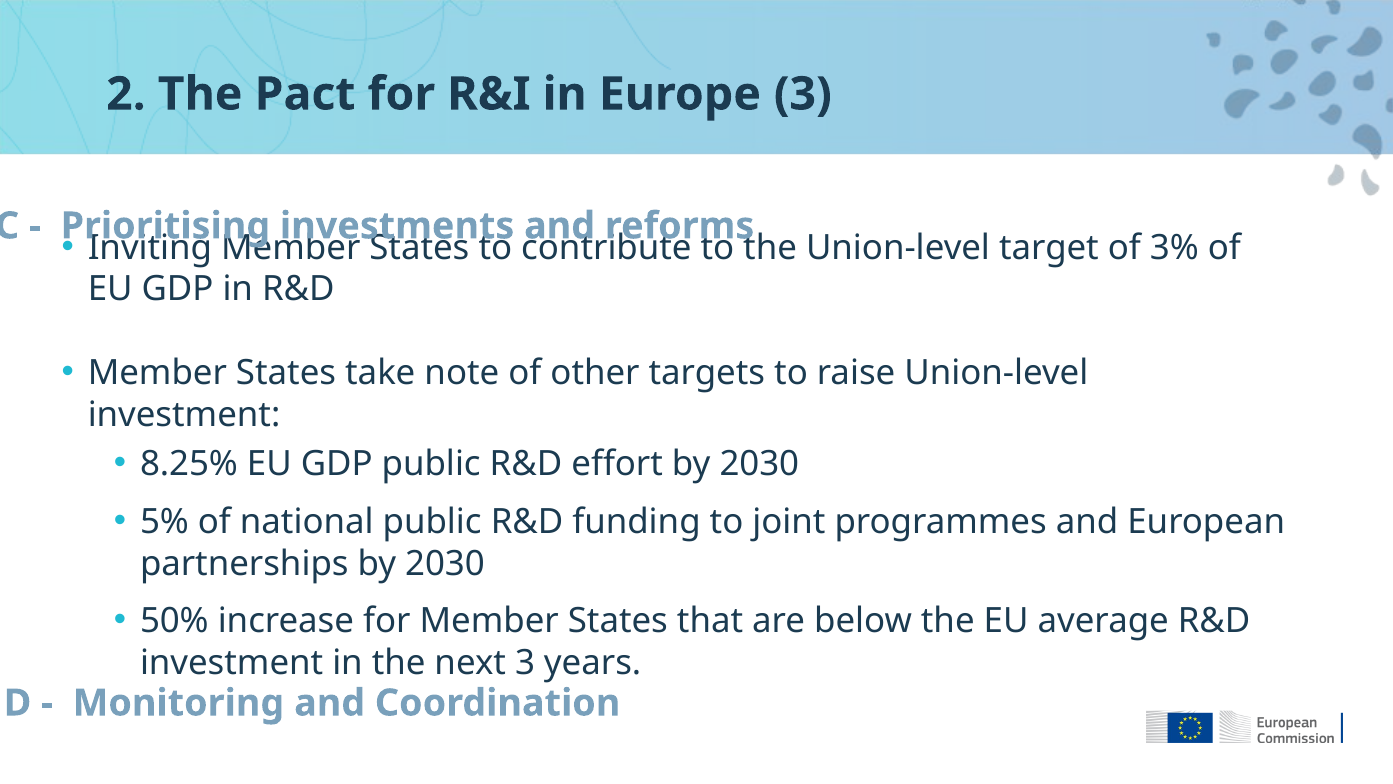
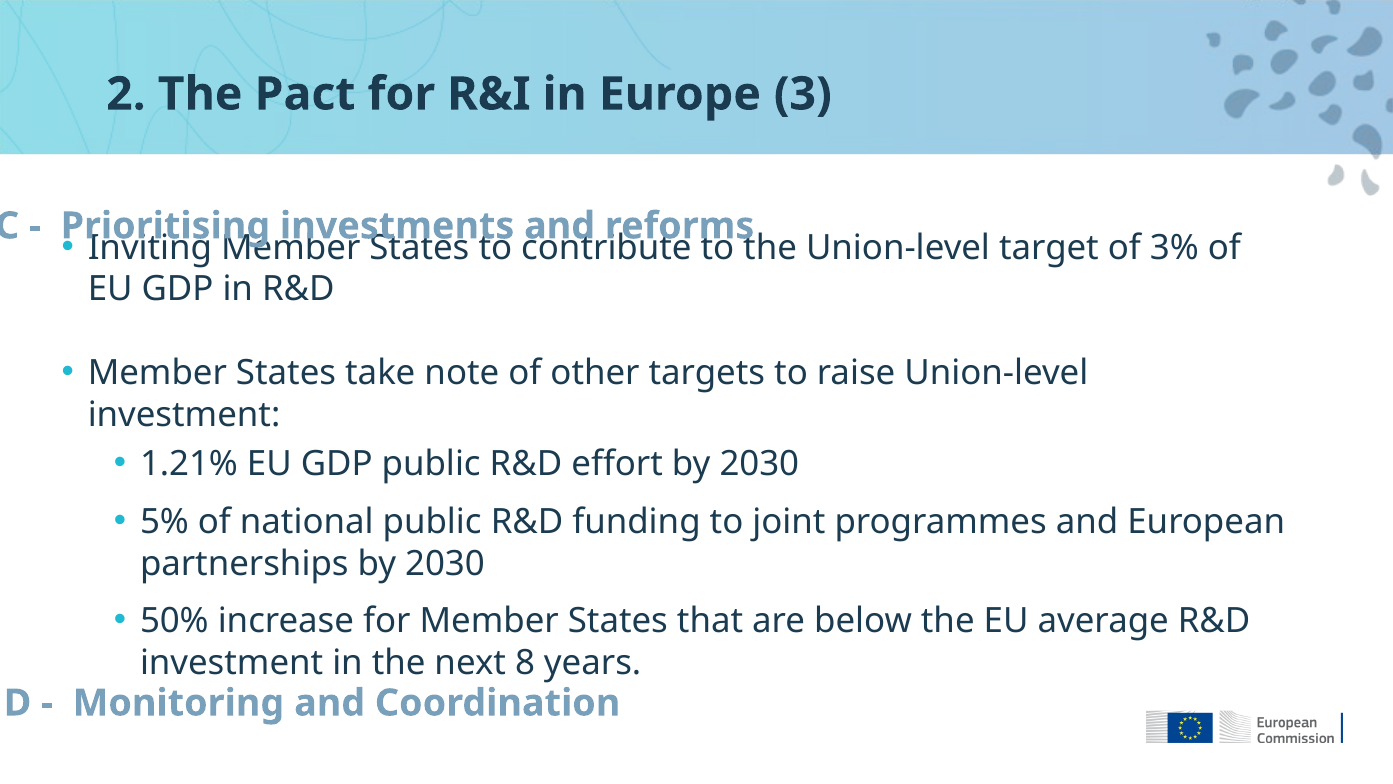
8.25%: 8.25% -> 1.21% (189, 464)
next 3: 3 -> 8 (525, 663)
